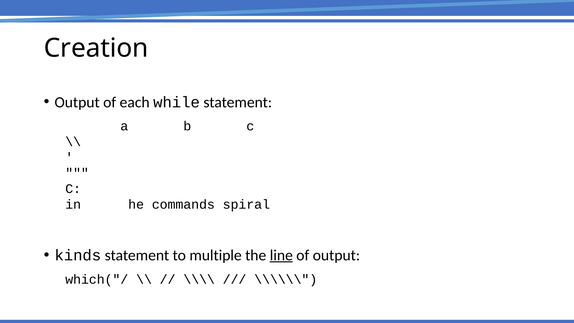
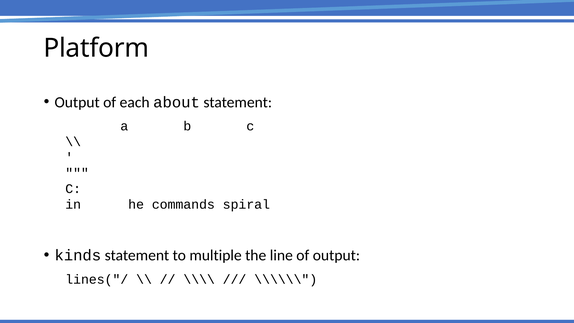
Creation: Creation -> Platform (96, 48)
while: while -> about (177, 102)
line underline: present -> none (281, 255)
which("/: which("/ -> lines("/ (97, 279)
